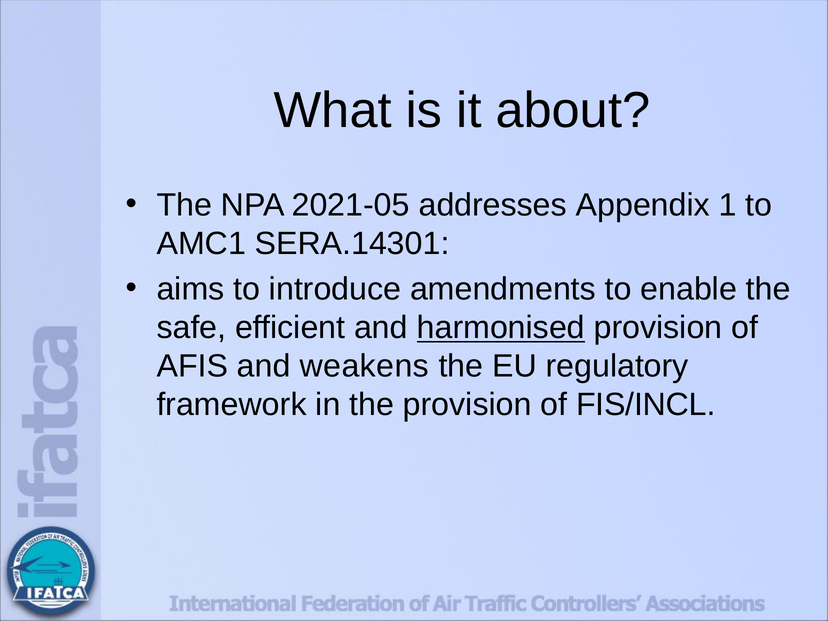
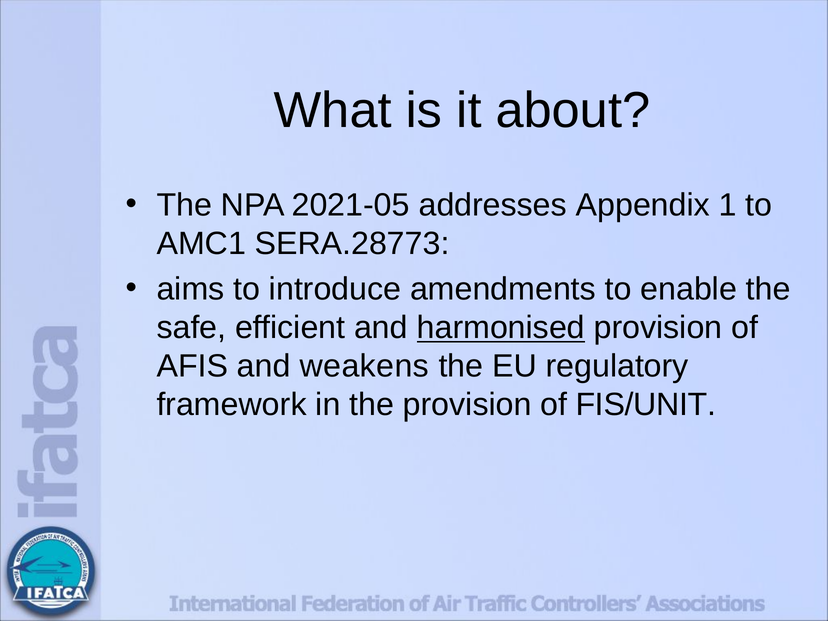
SERA.14301: SERA.14301 -> SERA.28773 (352, 244)
FIS/INCL: FIS/INCL -> FIS/UNIT (646, 405)
